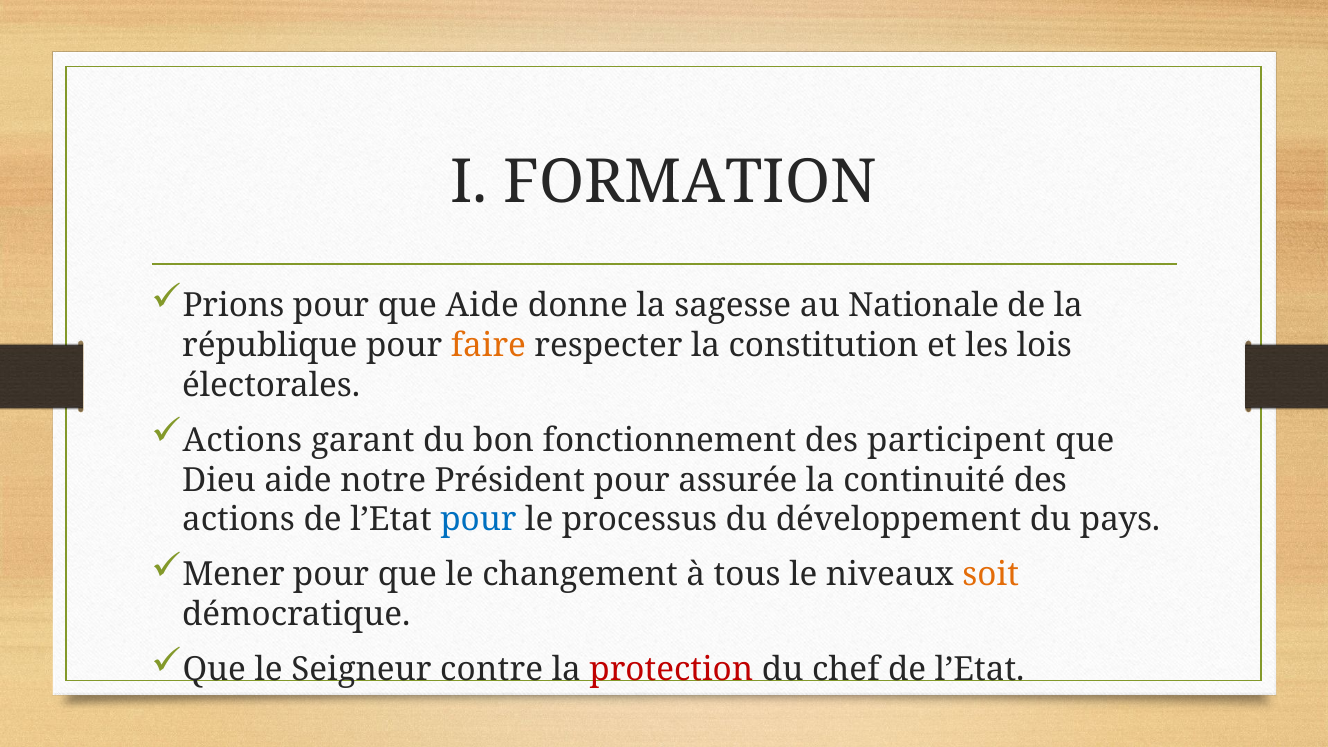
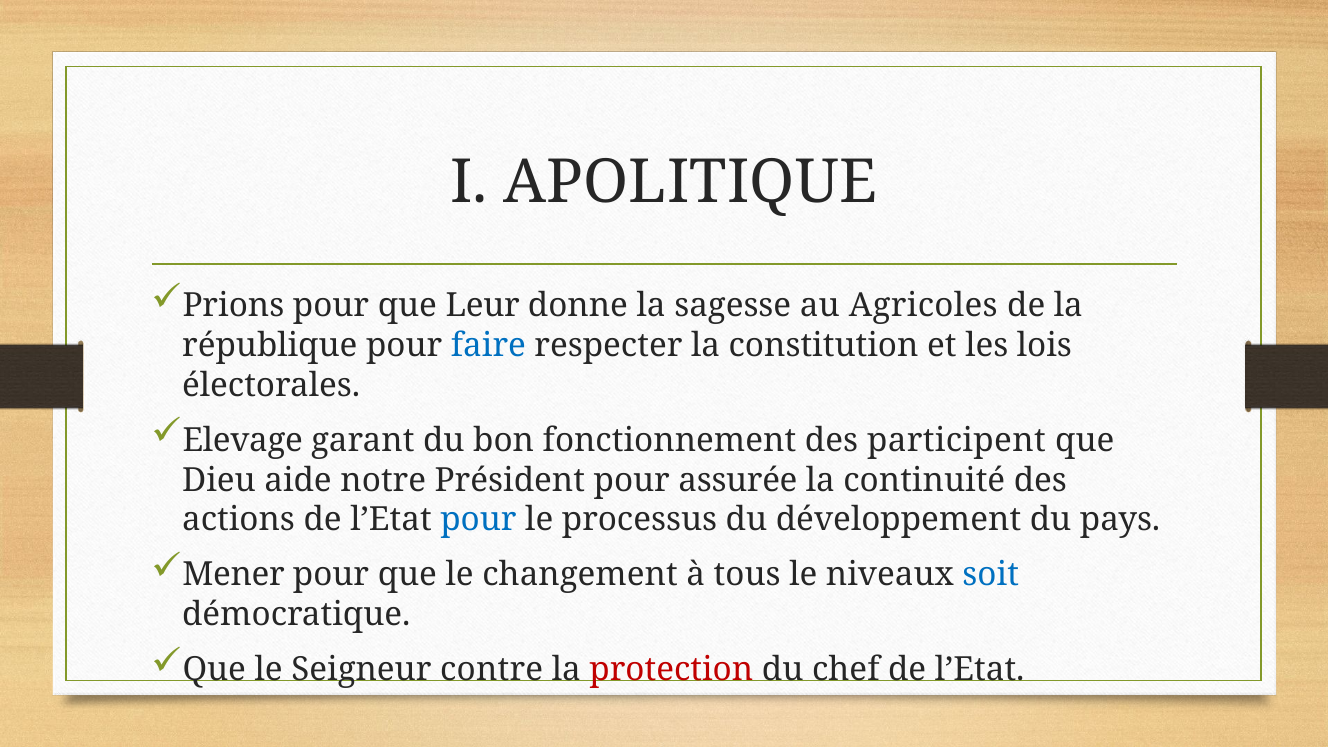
FORMATION: FORMATION -> APOLITIQUE (690, 182)
que Aide: Aide -> Leur (483, 306)
Nationale: Nationale -> Agricoles (923, 306)
faire colour: orange -> blue (488, 346)
Actions: Actions -> Elevage (243, 440)
soit colour: orange -> blue (991, 575)
